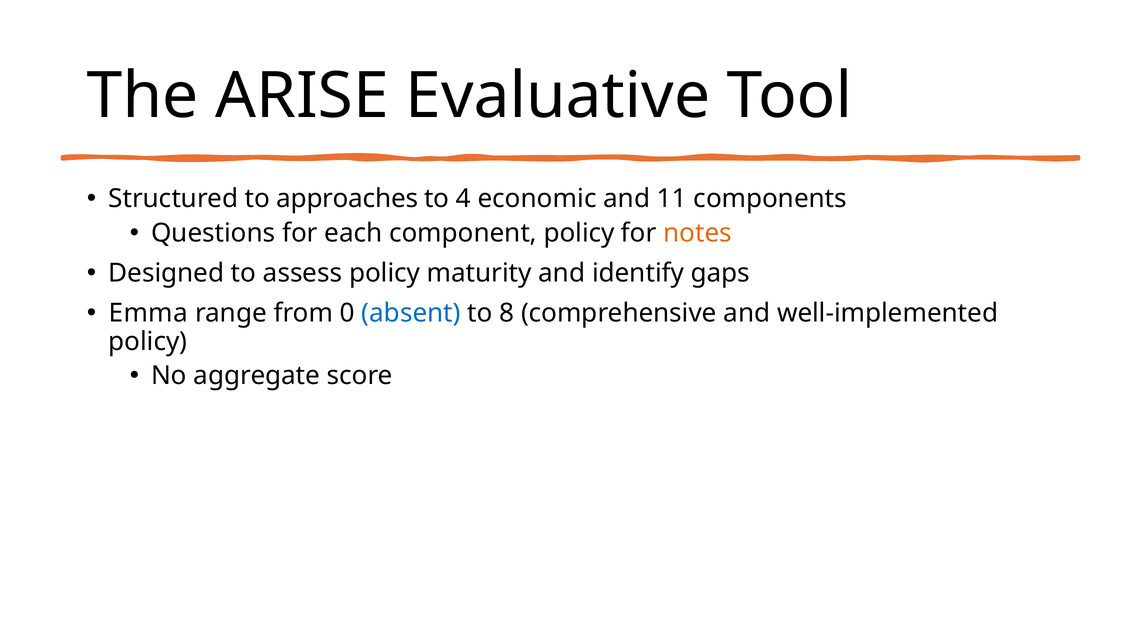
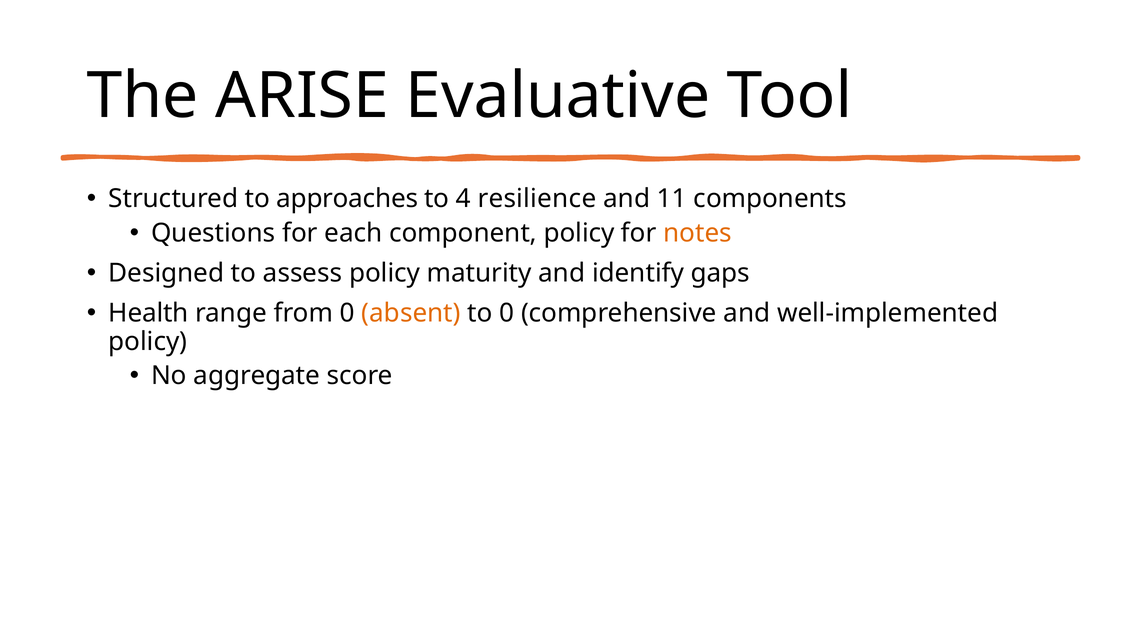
economic: economic -> resilience (537, 199)
Emma: Emma -> Health (149, 313)
absent colour: blue -> orange (411, 313)
to 8: 8 -> 0 (507, 313)
